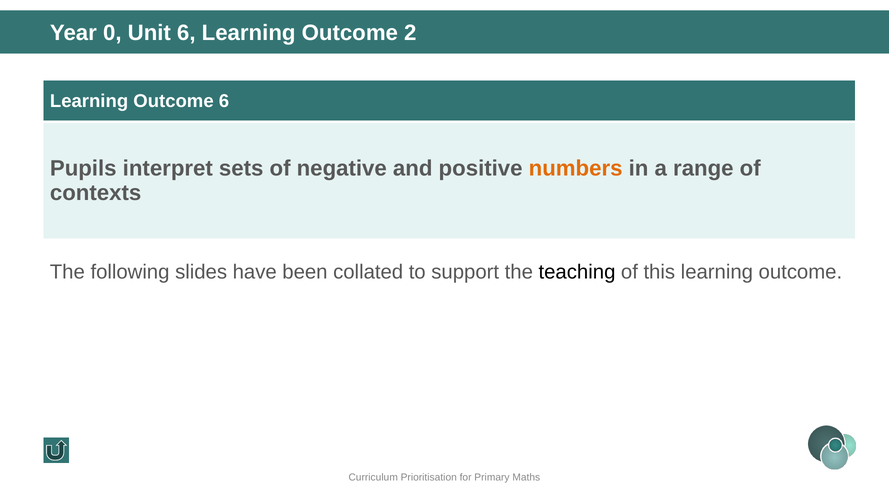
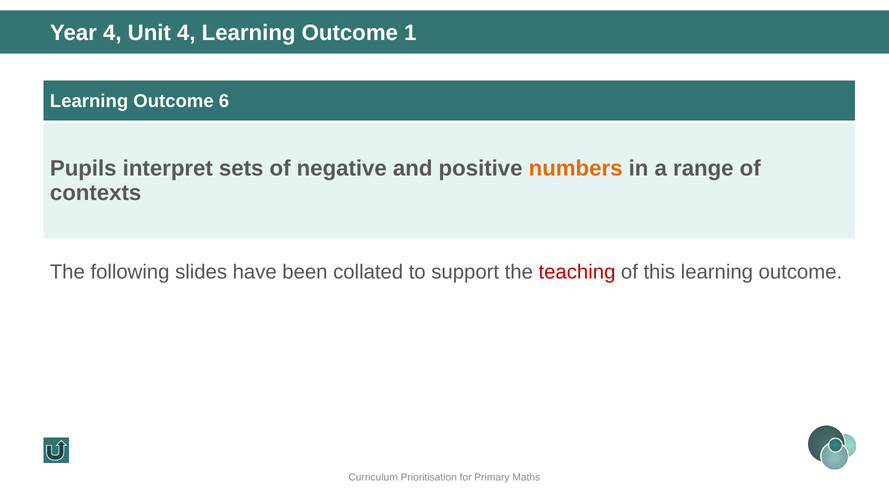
Year 0: 0 -> 4 (112, 33)
Unit 6: 6 -> 4 (186, 33)
2: 2 -> 1 (410, 33)
teaching colour: black -> red (577, 272)
